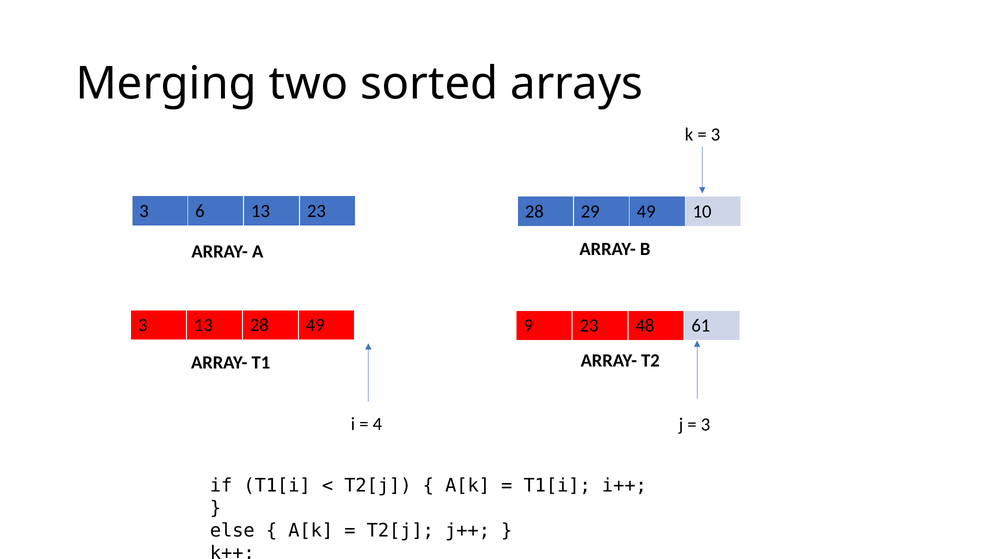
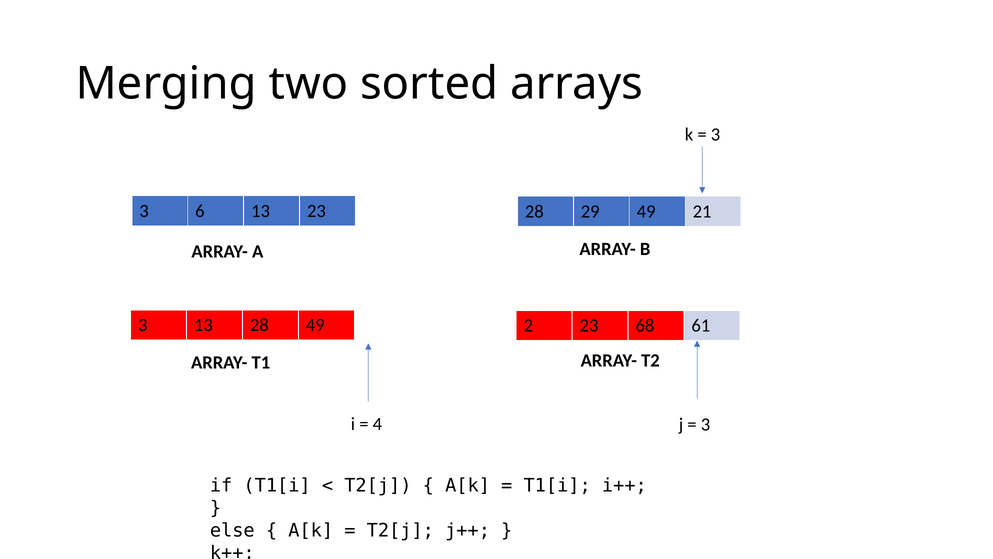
10: 10 -> 21 (702, 211)
9: 9 -> 2 (528, 325)
48: 48 -> 68 (645, 325)
